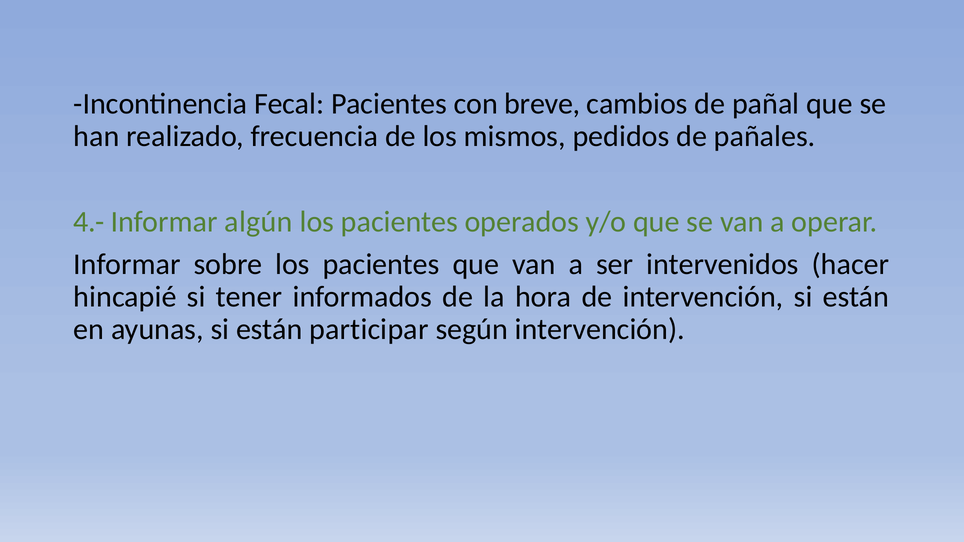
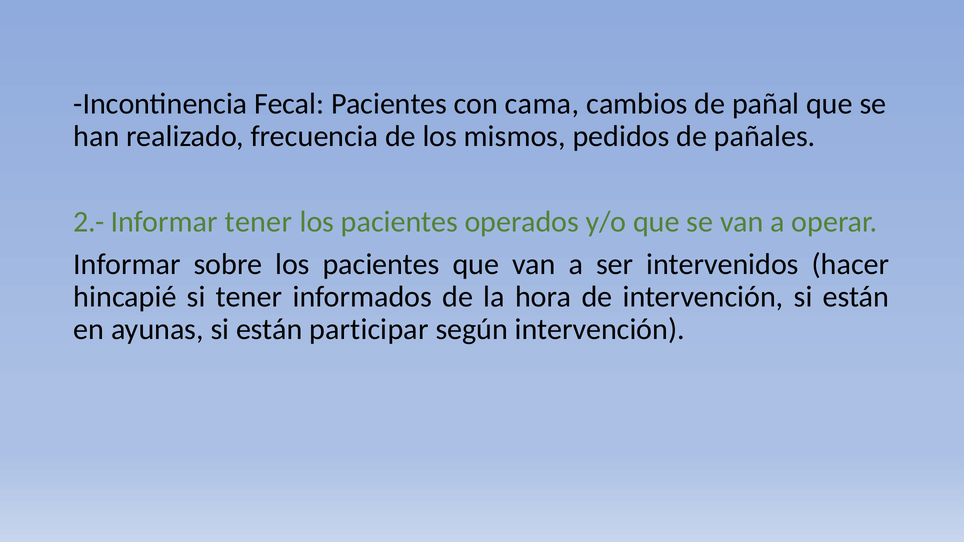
breve: breve -> cama (542, 104)
4.-: 4.- -> 2.- (89, 222)
Informar algún: algún -> tener (258, 222)
